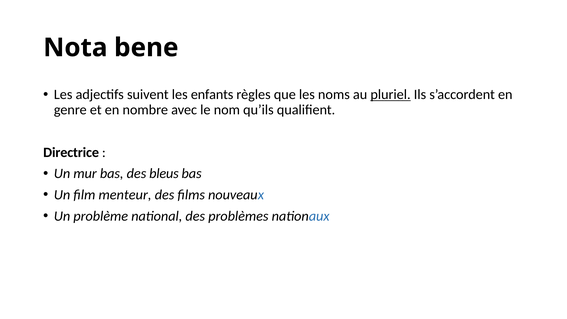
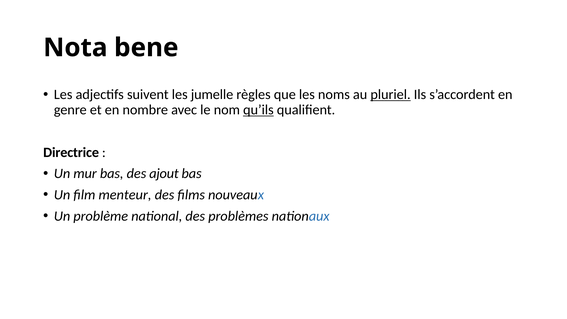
enfants: enfants -> jumelle (212, 95)
qu’ils underline: none -> present (258, 110)
bleus: bleus -> ajout (164, 174)
